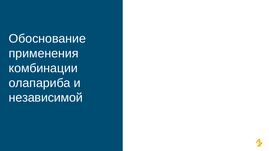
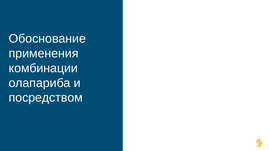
независимой: независимой -> посредством (46, 98)
